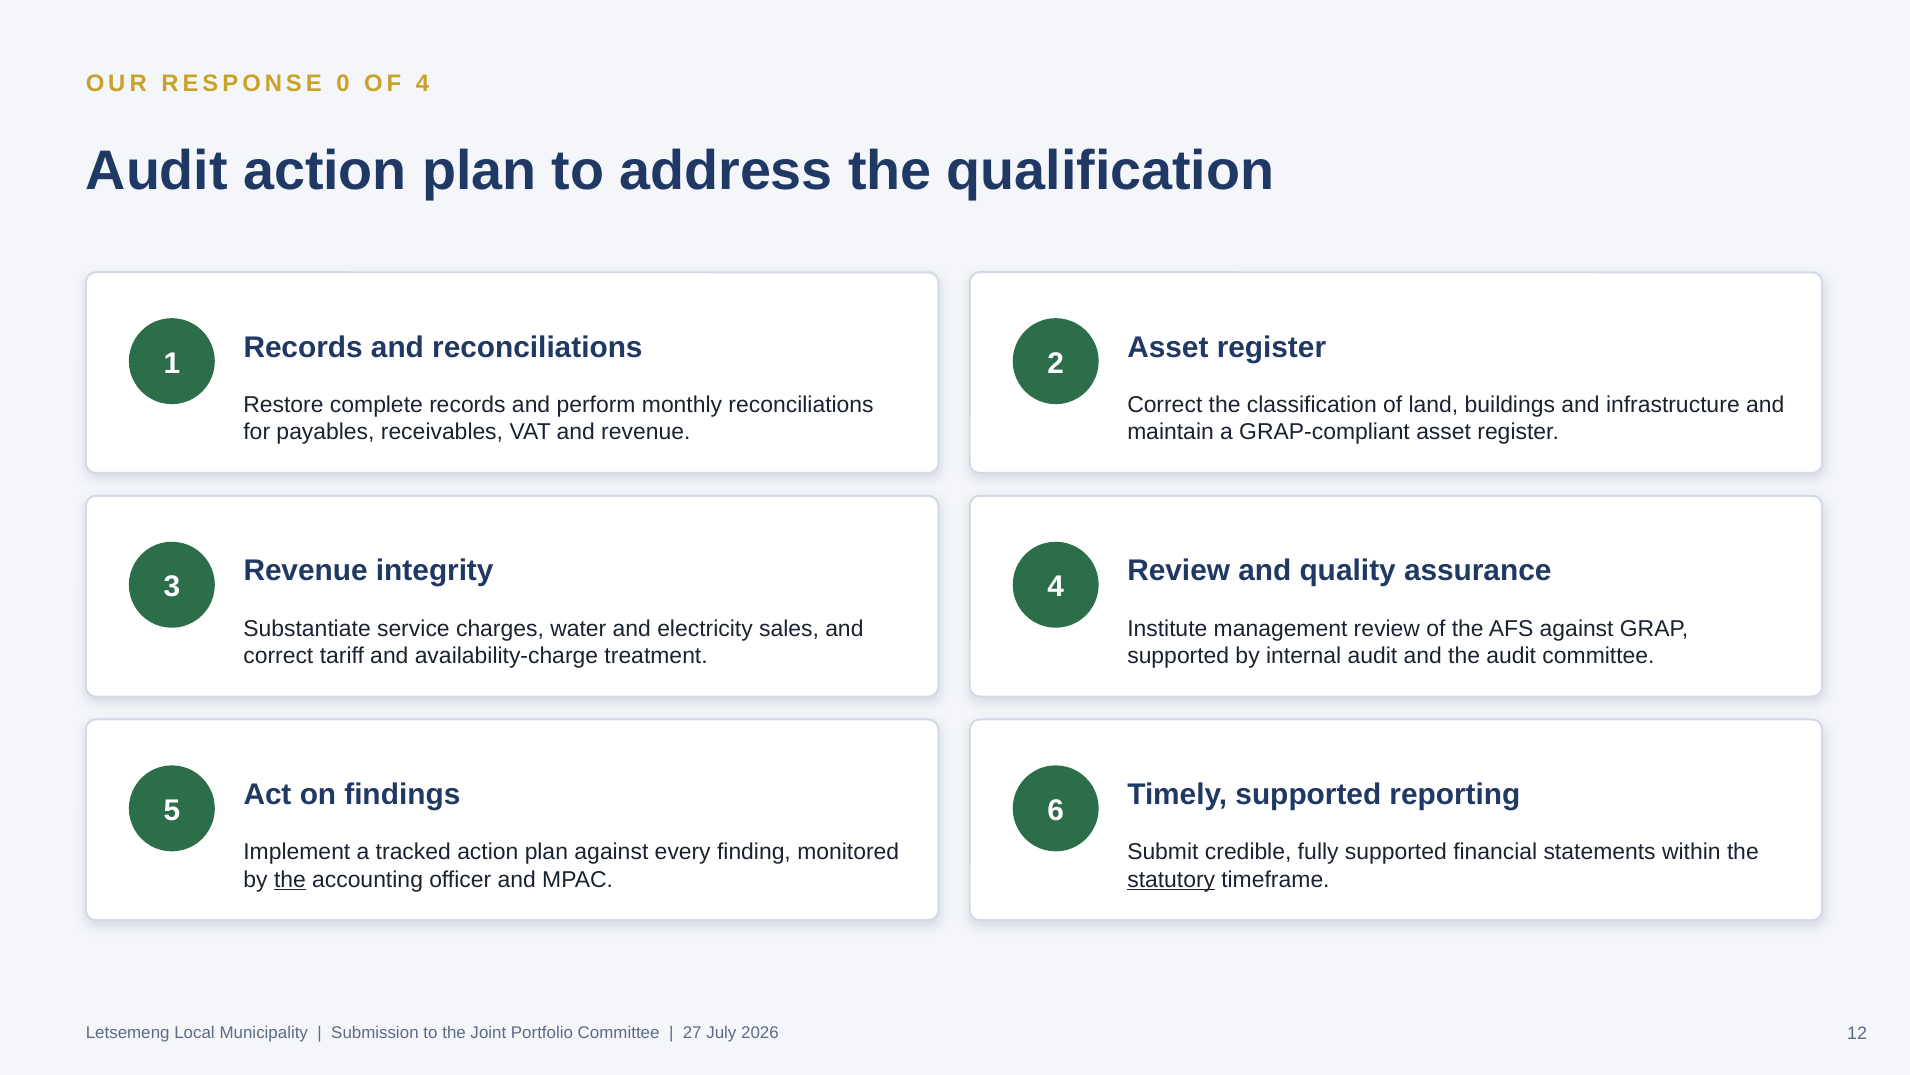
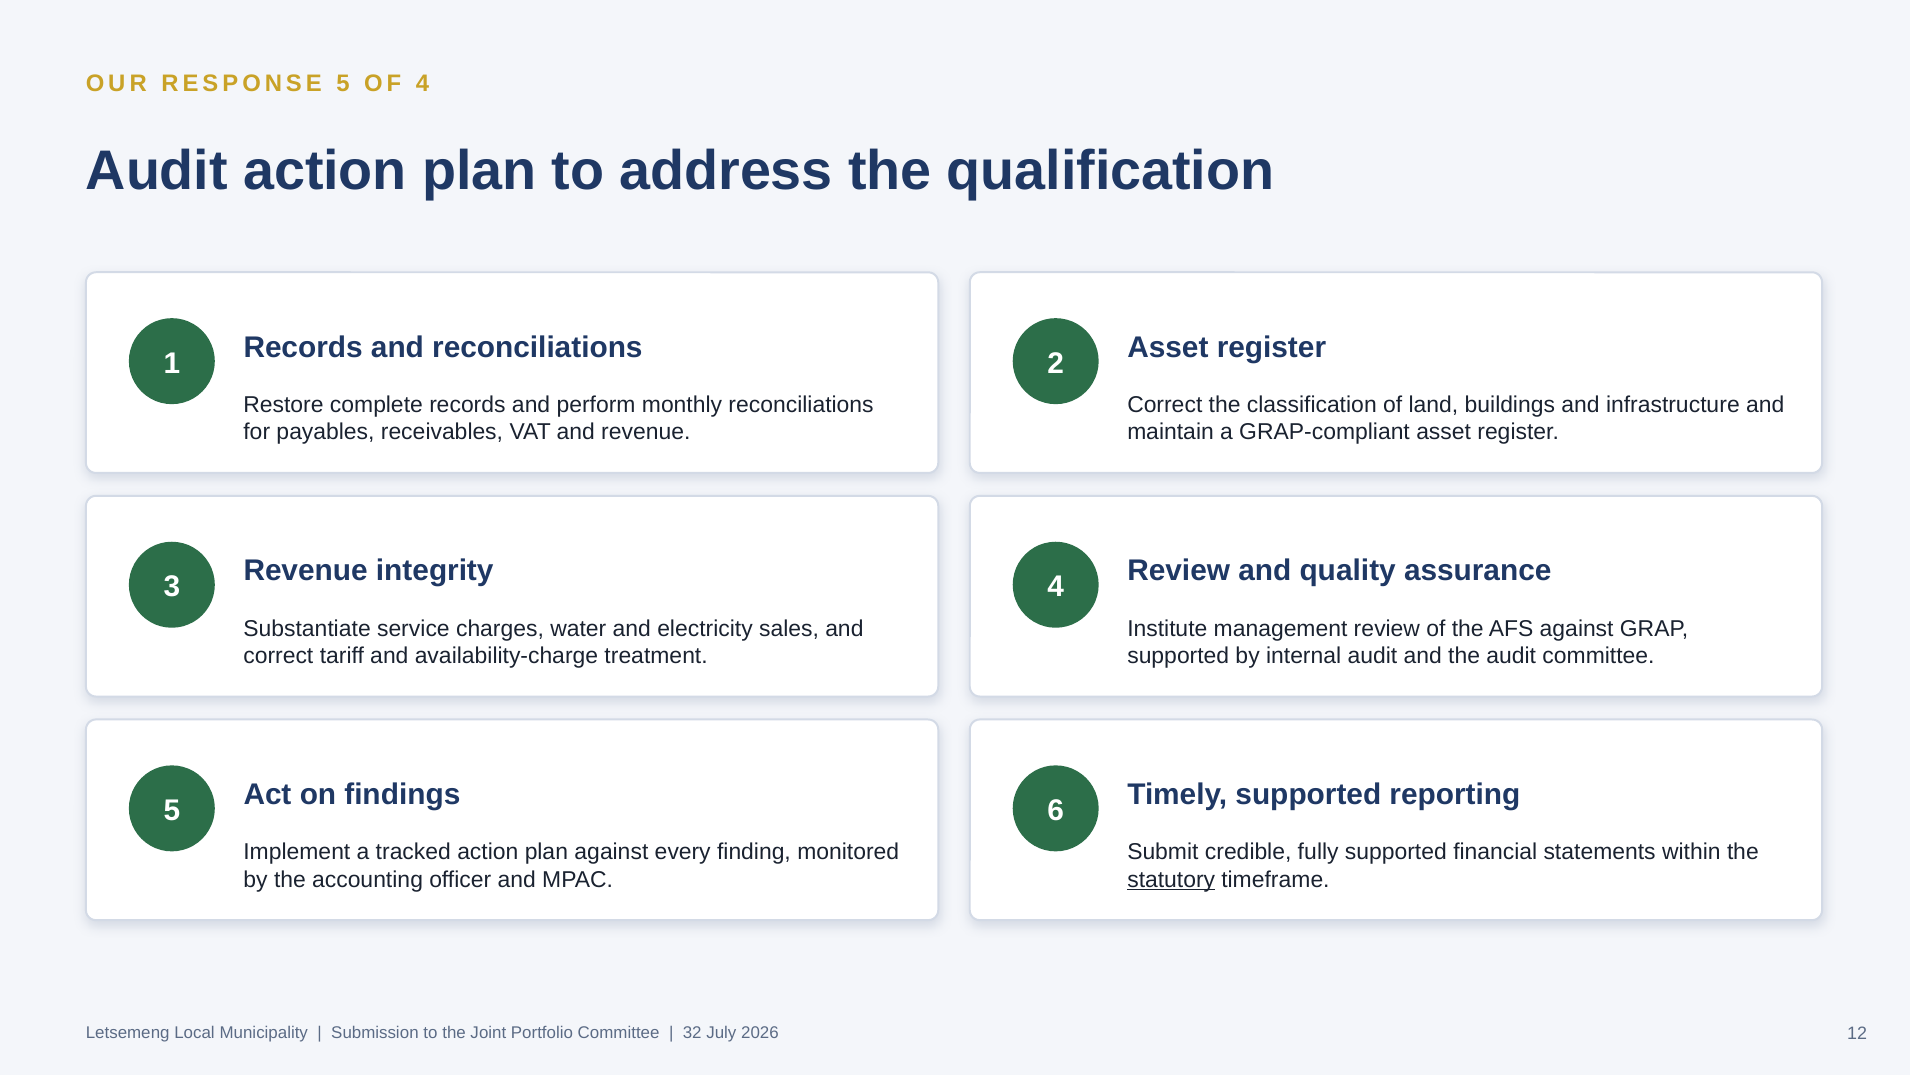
RESPONSE 0: 0 -> 5 (343, 83)
the underline: present -> none (290, 879)
27: 27 -> 32 (692, 1033)
